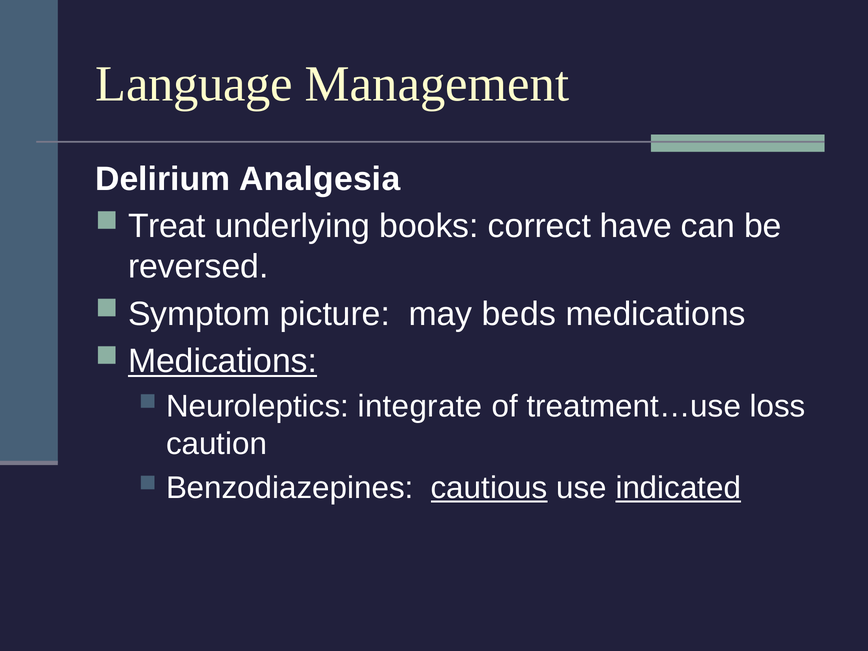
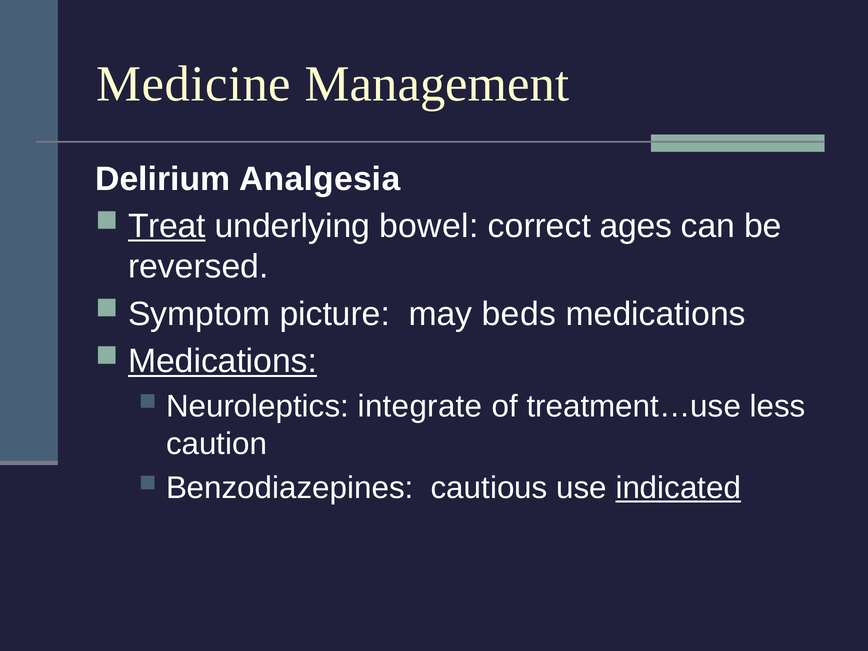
Language: Language -> Medicine (194, 84)
Treat underline: none -> present (167, 226)
books: books -> bowel (429, 226)
have: have -> ages (636, 226)
loss: loss -> less (778, 406)
cautious underline: present -> none (489, 488)
